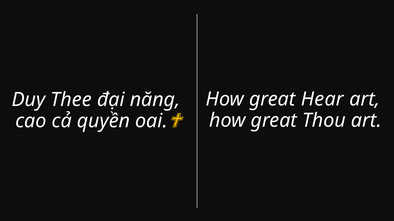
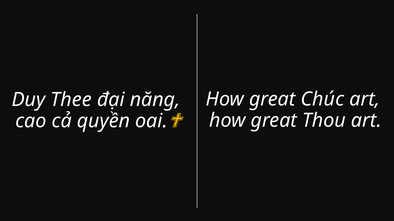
Hear: Hear -> Chúc (322, 100)
